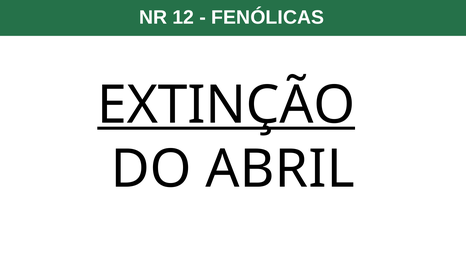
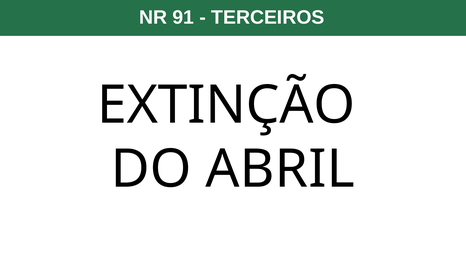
12: 12 -> 91 (183, 18)
FENÓLICAS: FENÓLICAS -> TERCEIROS (268, 18)
EXTINÇÃO underline: present -> none (226, 105)
